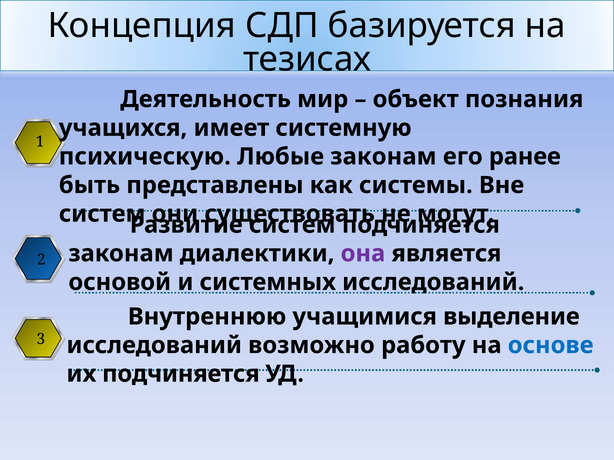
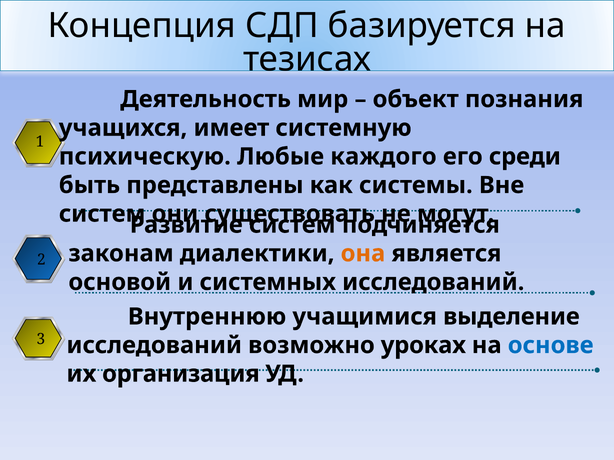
Любые законам: законам -> каждого (383, 157)
ранее: ранее -> среди (525, 157)
она colour: purple -> orange (363, 254)
работу: работу -> уроках (423, 346)
подчиняется: подчиняется -> организация (181, 374)
